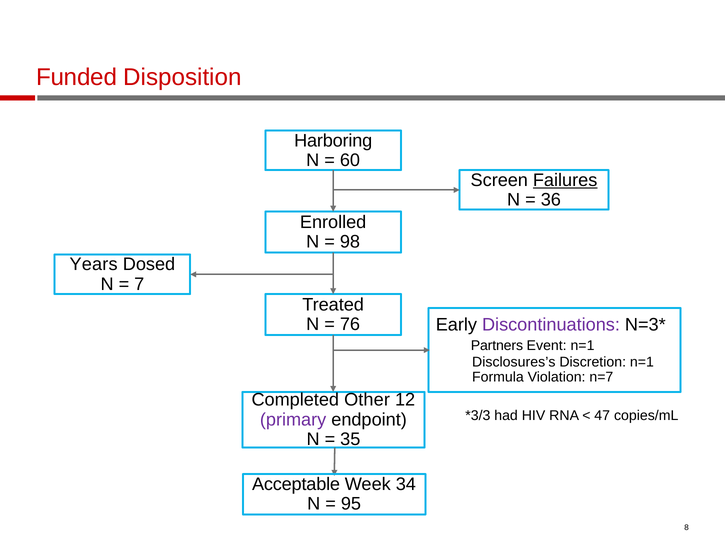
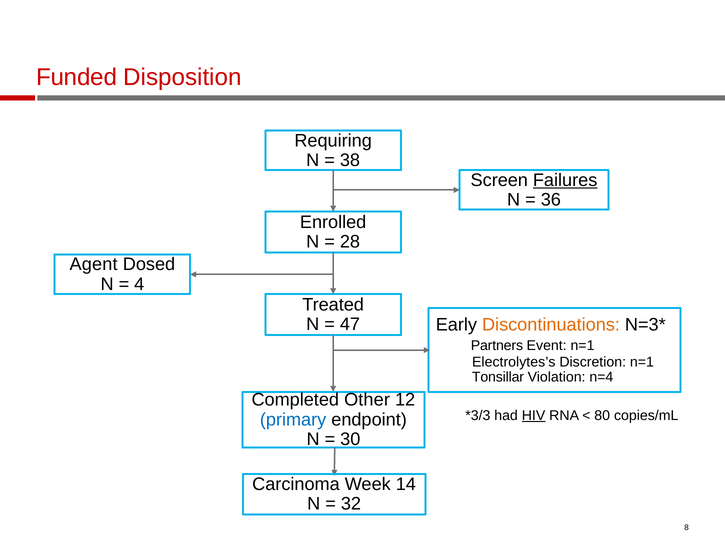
Harboring: Harboring -> Requiring (333, 140)
60: 60 -> 38 (350, 160)
98: 98 -> 28 (350, 242)
Years: Years -> Agent (94, 264)
7: 7 -> 4 (139, 284)
76: 76 -> 47 (350, 324)
Discontinuations colour: purple -> orange (551, 325)
Disclosures’s: Disclosures’s -> Electrolytes’s (514, 362)
Formula: Formula -> Tonsillar (498, 377)
n=7: n=7 -> n=4 (601, 377)
HIV underline: none -> present (534, 415)
47: 47 -> 80 (602, 415)
primary colour: purple -> blue (293, 419)
35: 35 -> 30 (350, 439)
Acceptable: Acceptable -> Carcinoma (296, 484)
34: 34 -> 14 (406, 484)
95: 95 -> 32 (351, 504)
